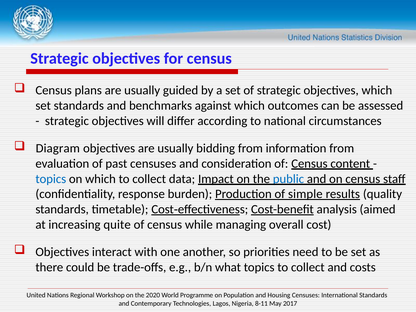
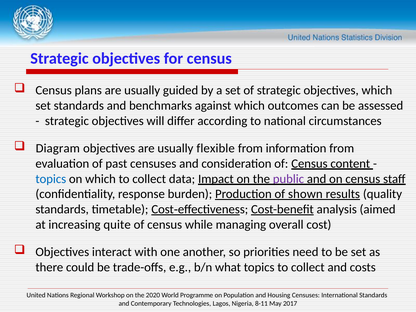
bidding: bidding -> flexible (216, 148)
public colour: blue -> purple (288, 179)
simple: simple -> shown (305, 194)
